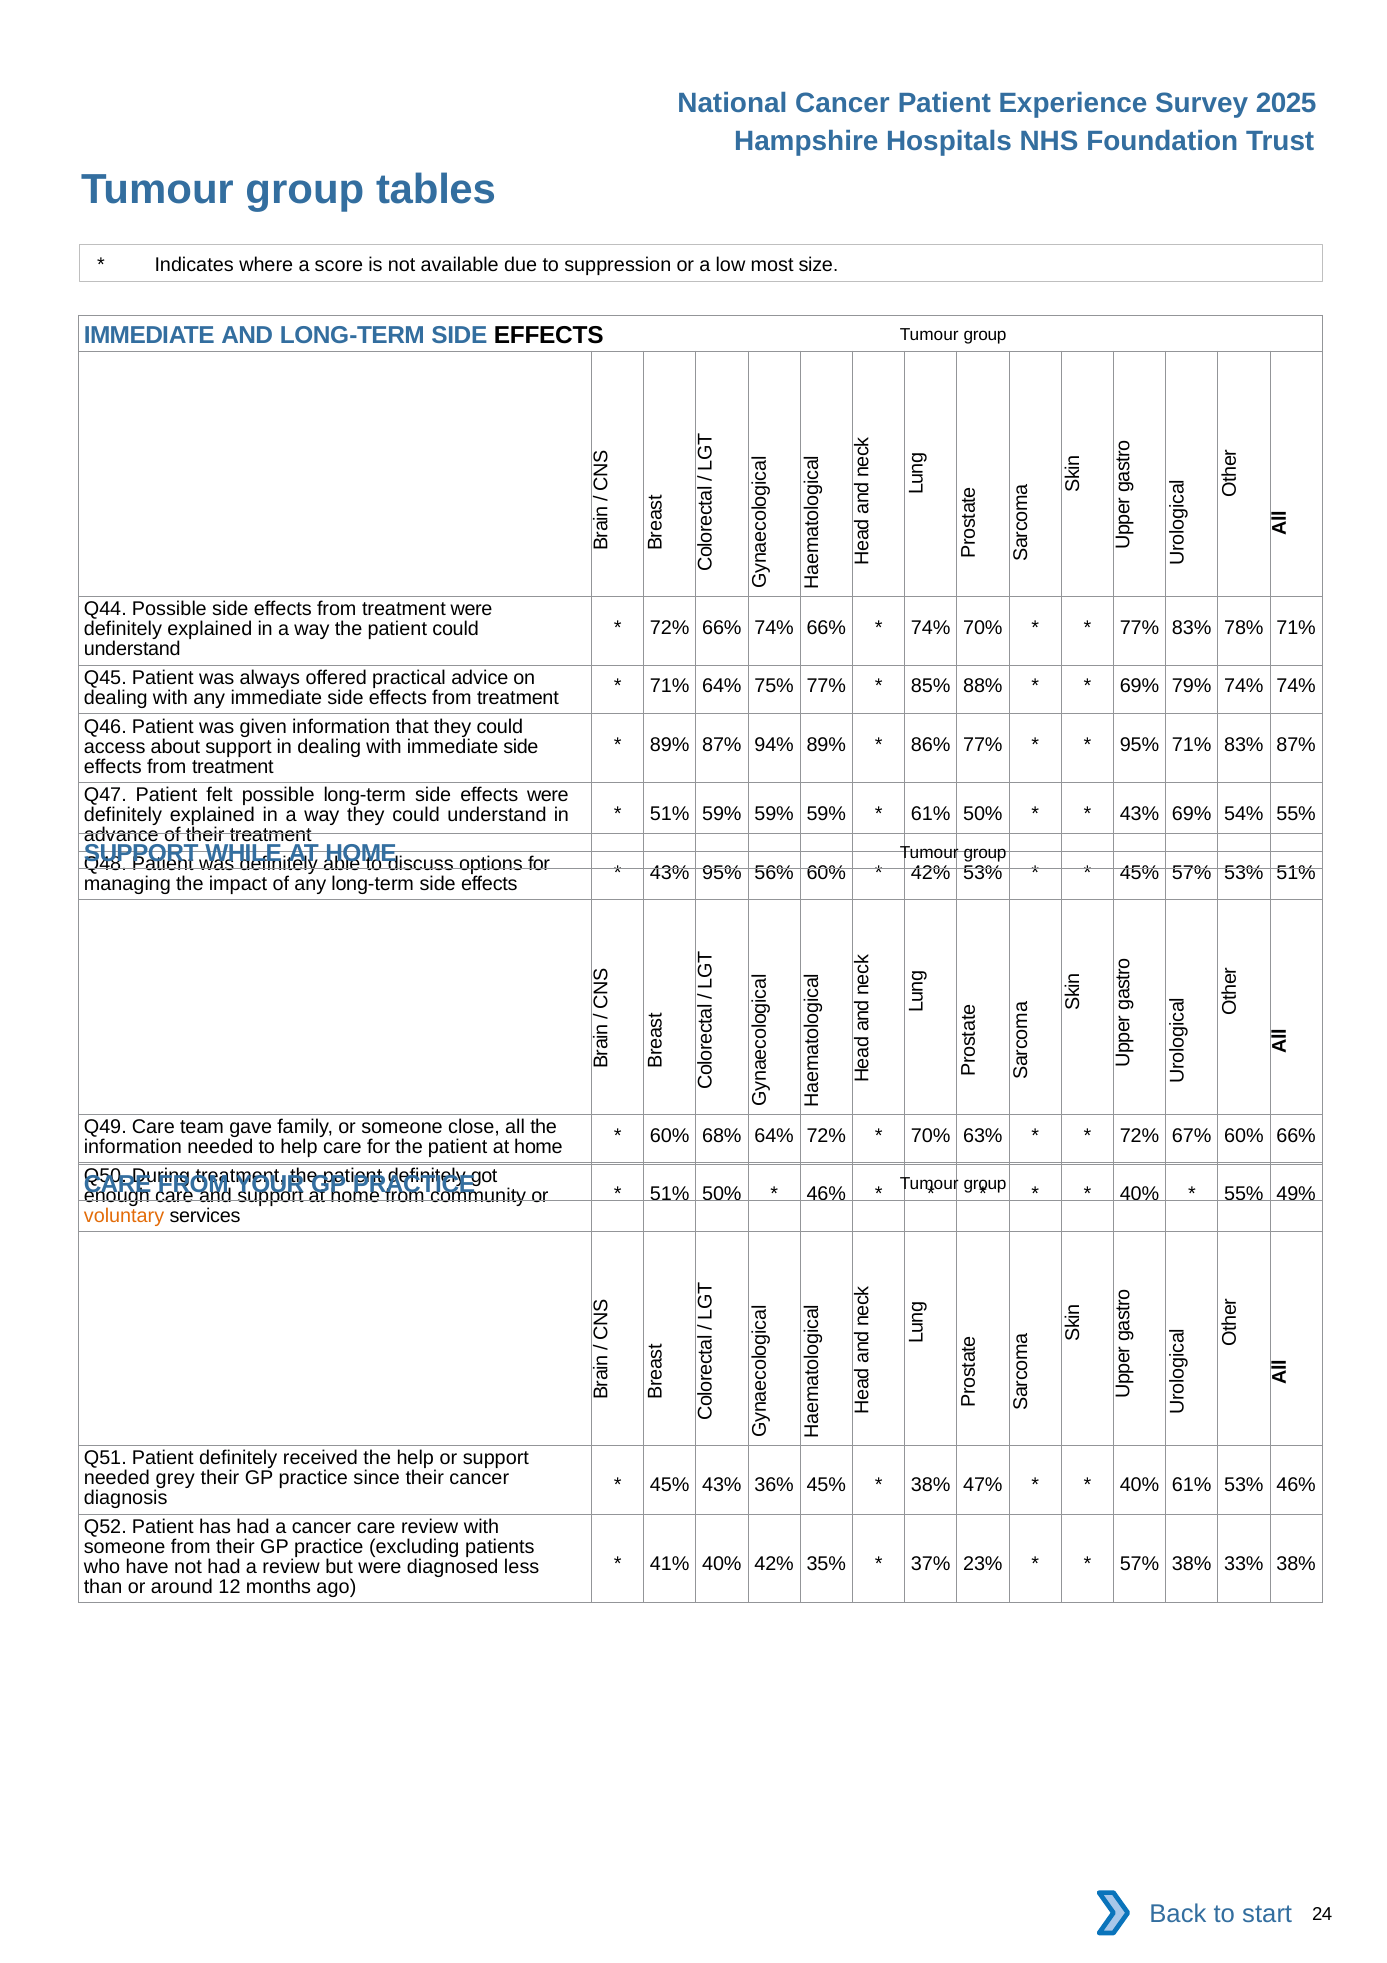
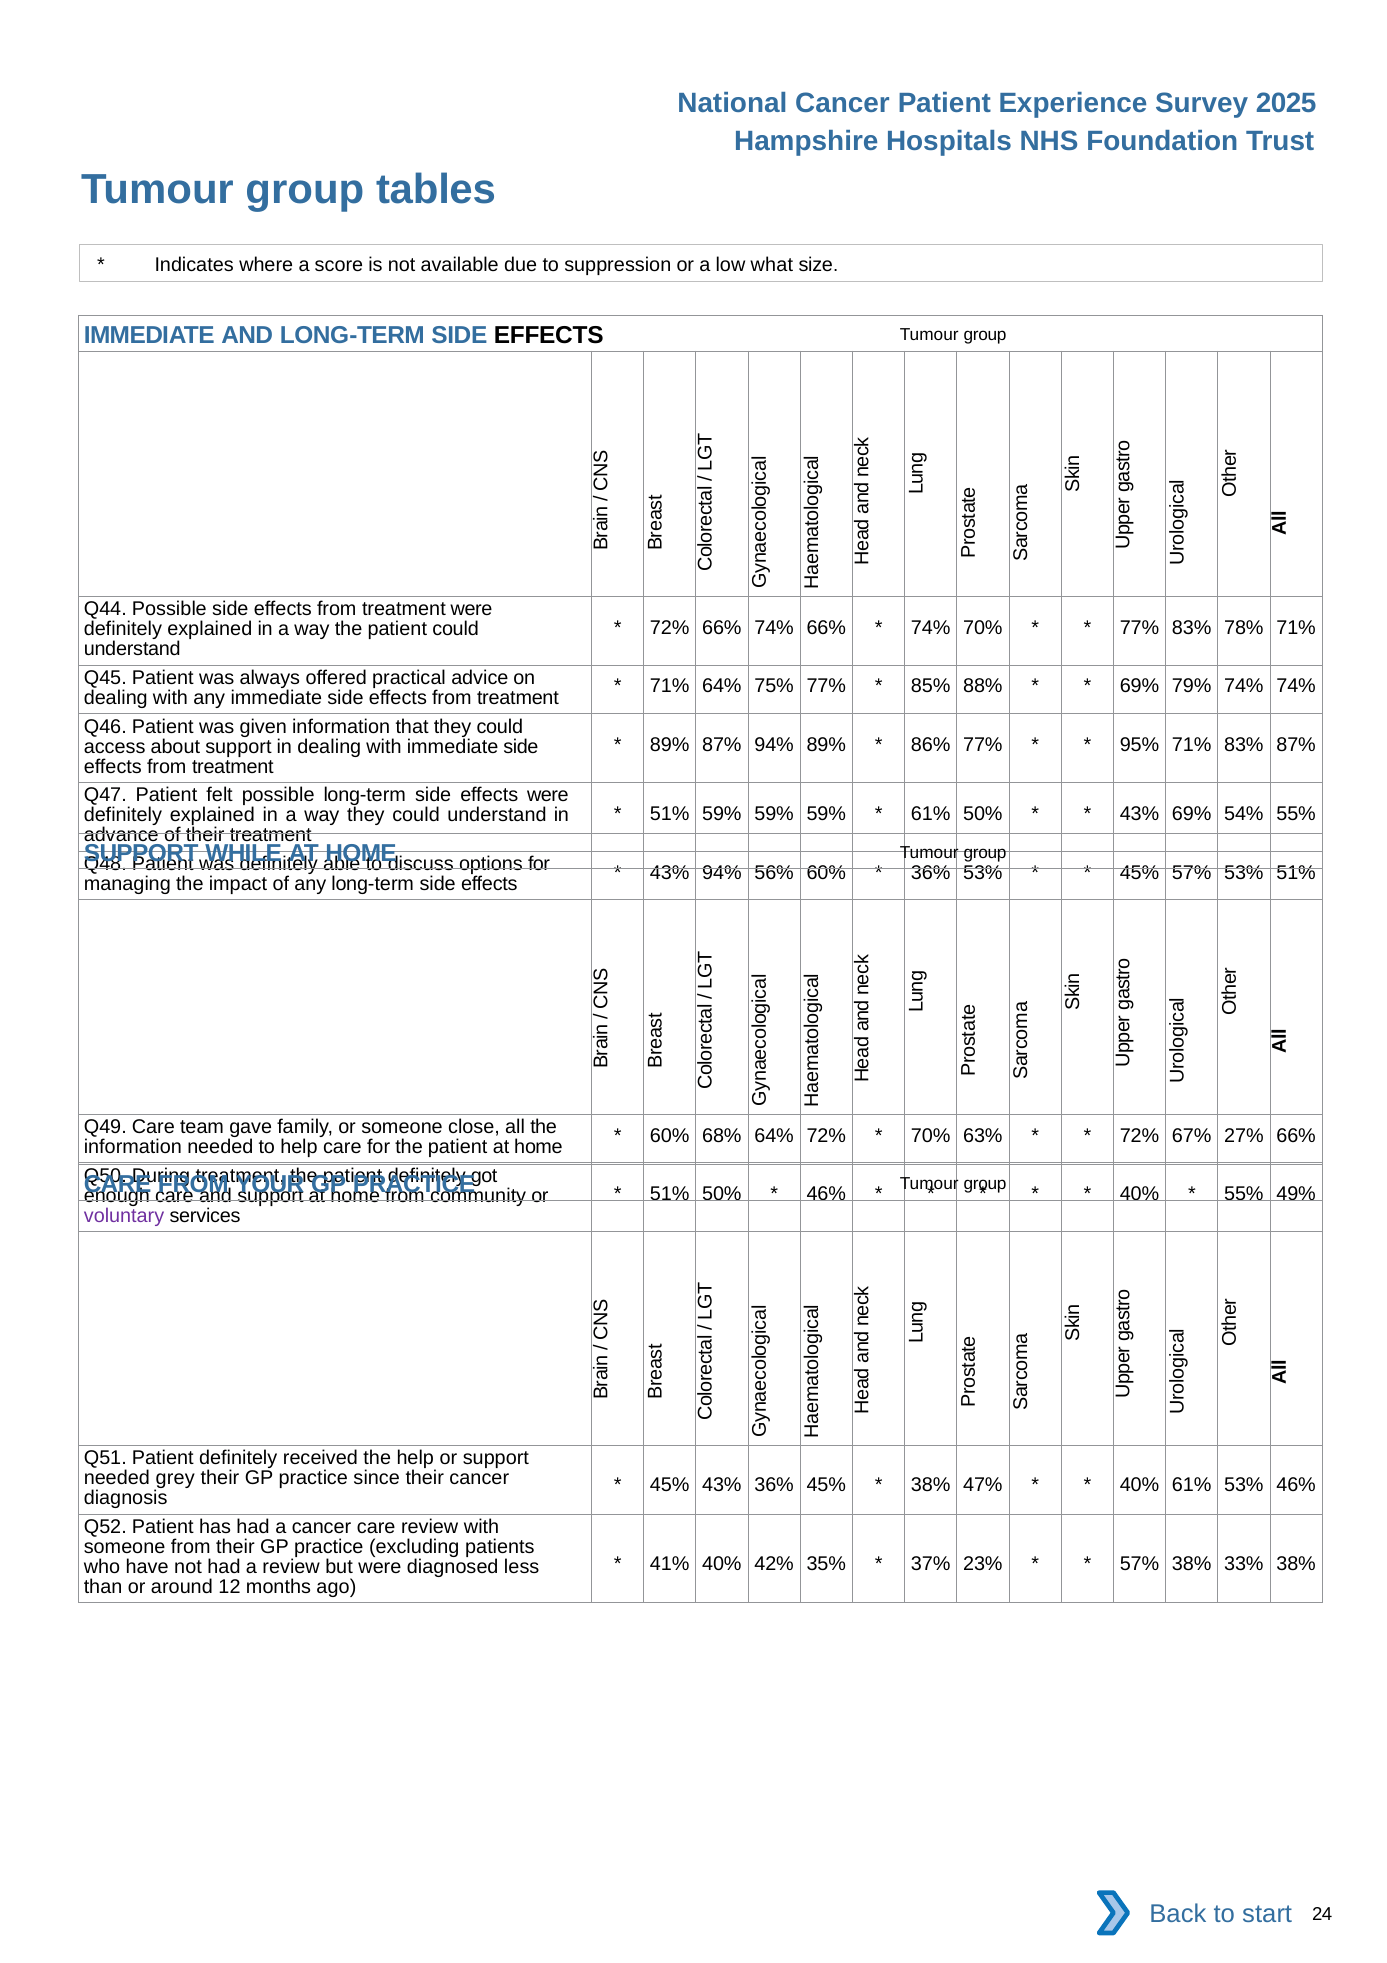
most: most -> what (772, 265)
43% 95%: 95% -> 94% (722, 872)
42%: 42% -> 36% (931, 872)
67% 60%: 60% -> 27% (1244, 1135)
voluntary colour: orange -> purple (124, 1216)
